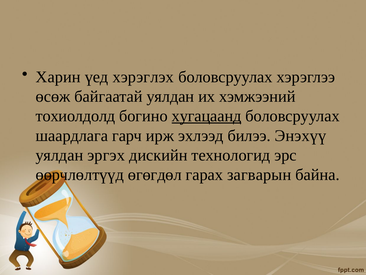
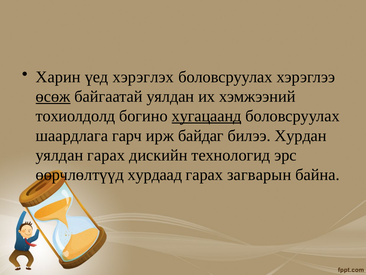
өсөж underline: none -> present (53, 96)
эхлээд: эхлээд -> байдаг (201, 135)
Энэхүү: Энэхүү -> Хурдан (301, 135)
уялдан эргэх: эргэх -> гарах (106, 155)
өгөгдөл: өгөгдөл -> хурдаад (155, 174)
